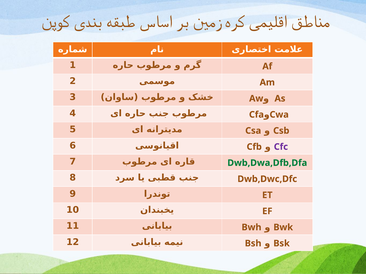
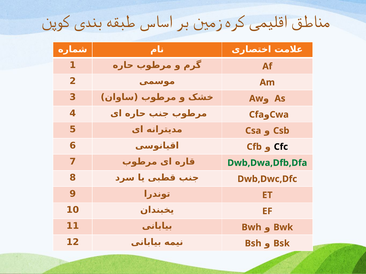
Cfc colour: purple -> black (281, 147)
